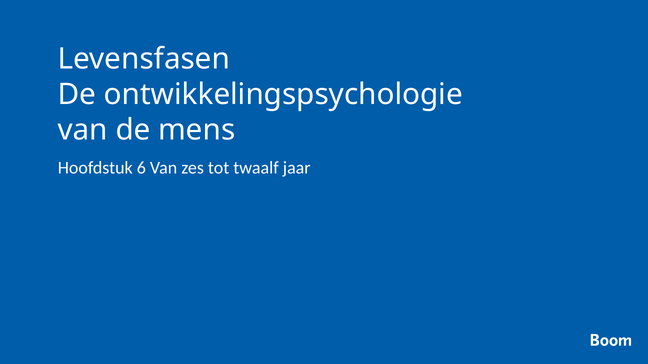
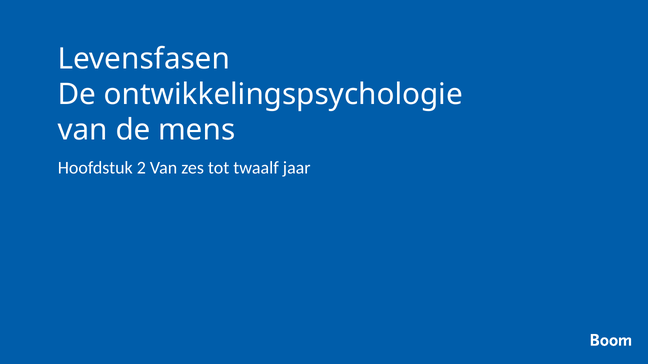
6: 6 -> 2 (141, 168)
